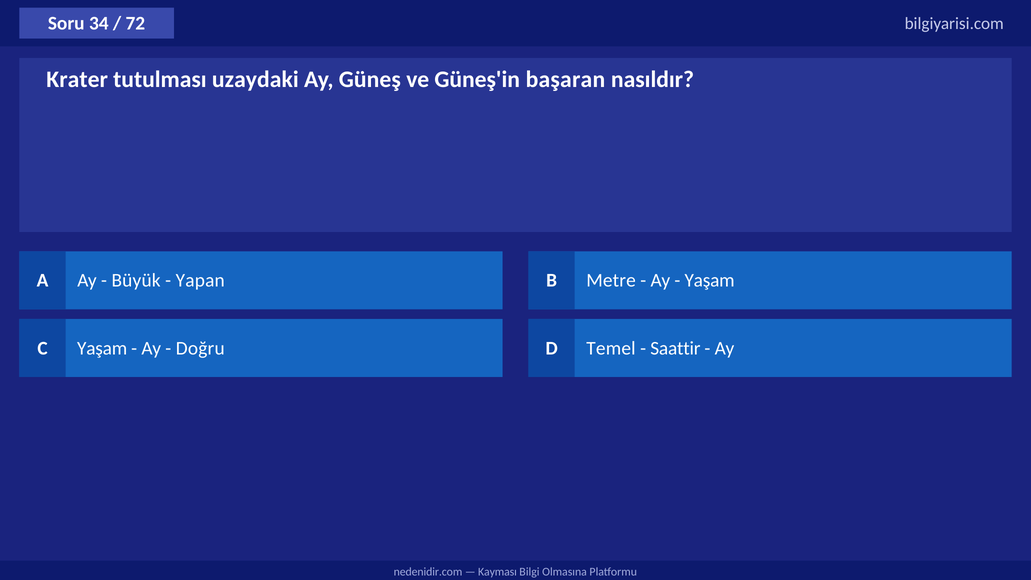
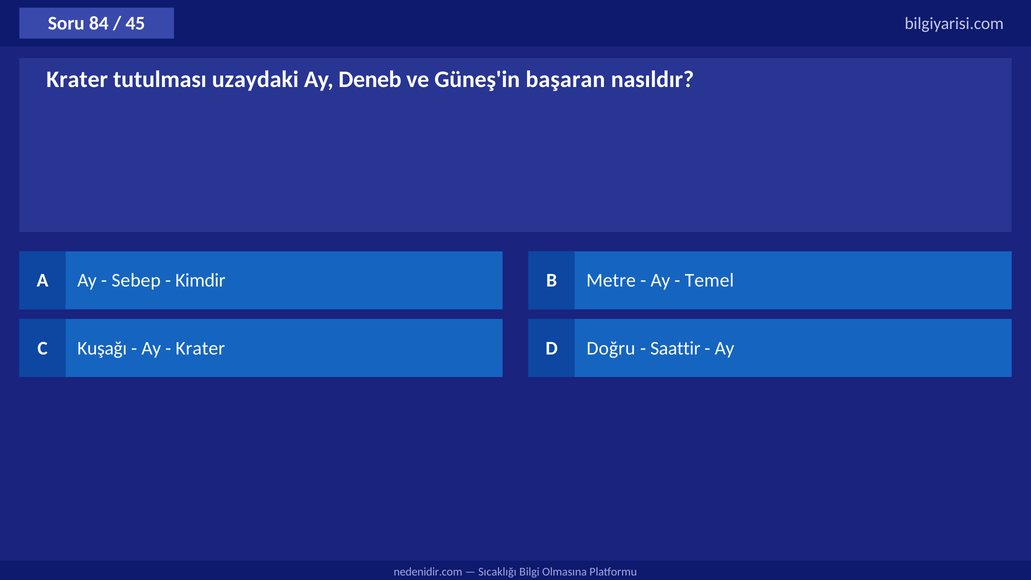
34: 34 -> 84 (99, 24)
72: 72 -> 45 (135, 24)
Güneş: Güneş -> Deneb (370, 79)
Büyük: Büyük -> Sebep (136, 281)
Yapan: Yapan -> Kimdir (200, 281)
Yaşam: Yaşam -> Temel (709, 281)
C Yaşam: Yaşam -> Kuşağı (102, 348)
Doğru: Doğru -> Krater (200, 348)
Temel: Temel -> Doğru (611, 348)
Kayması: Kayması -> Sıcaklığı (497, 572)
